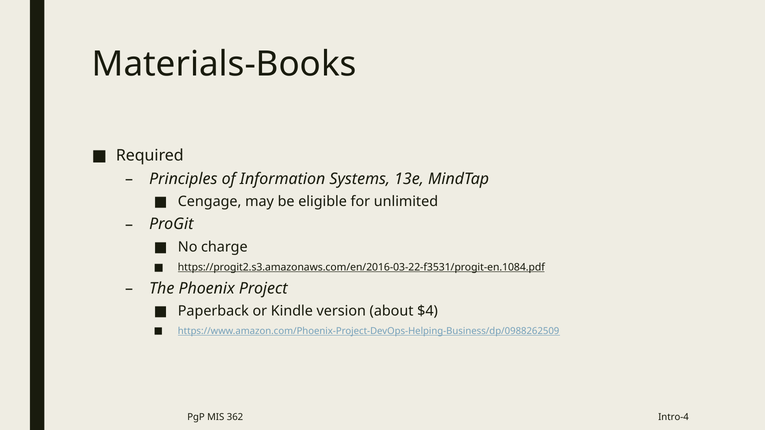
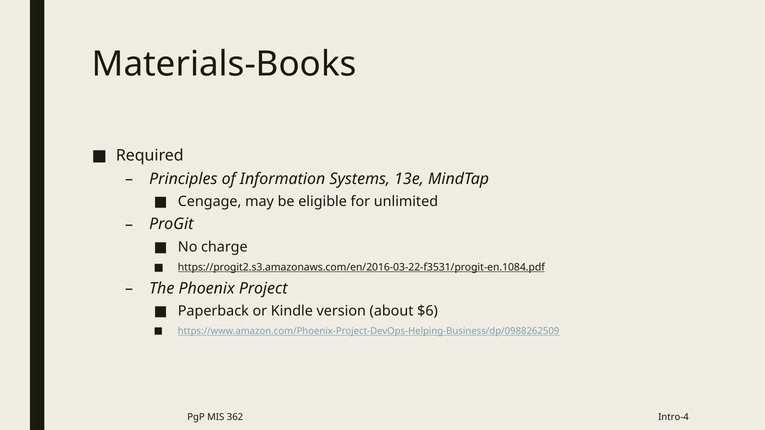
$4: $4 -> $6 (428, 311)
